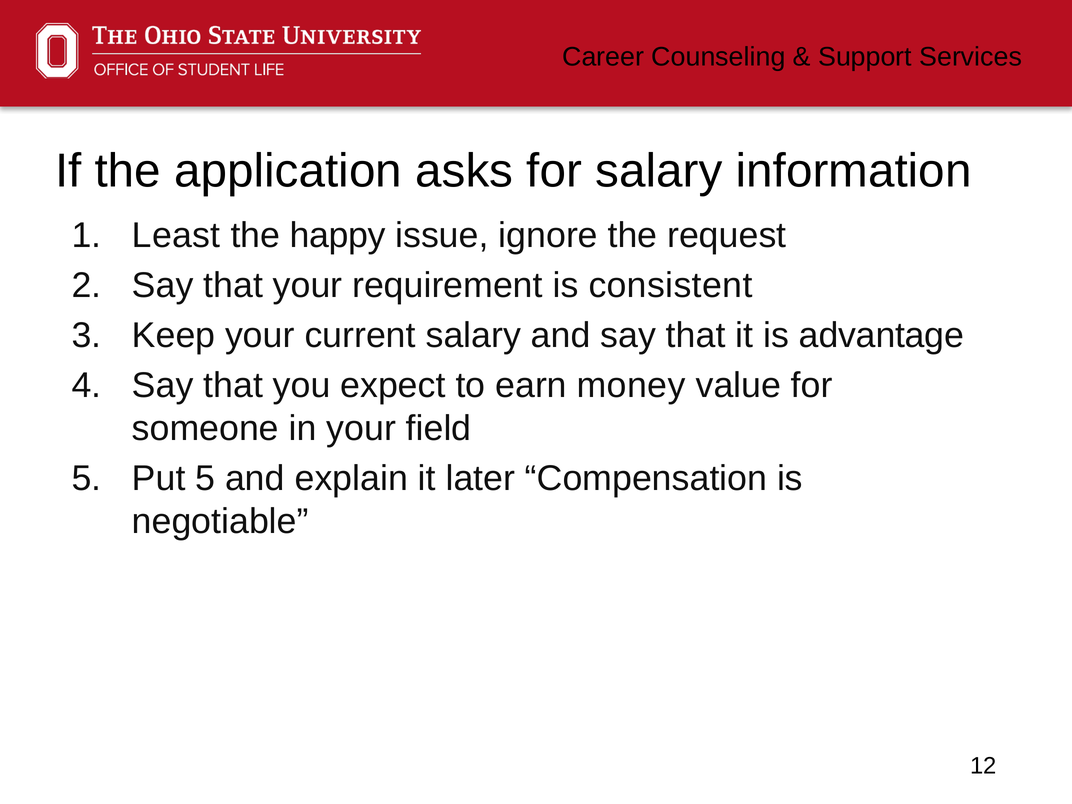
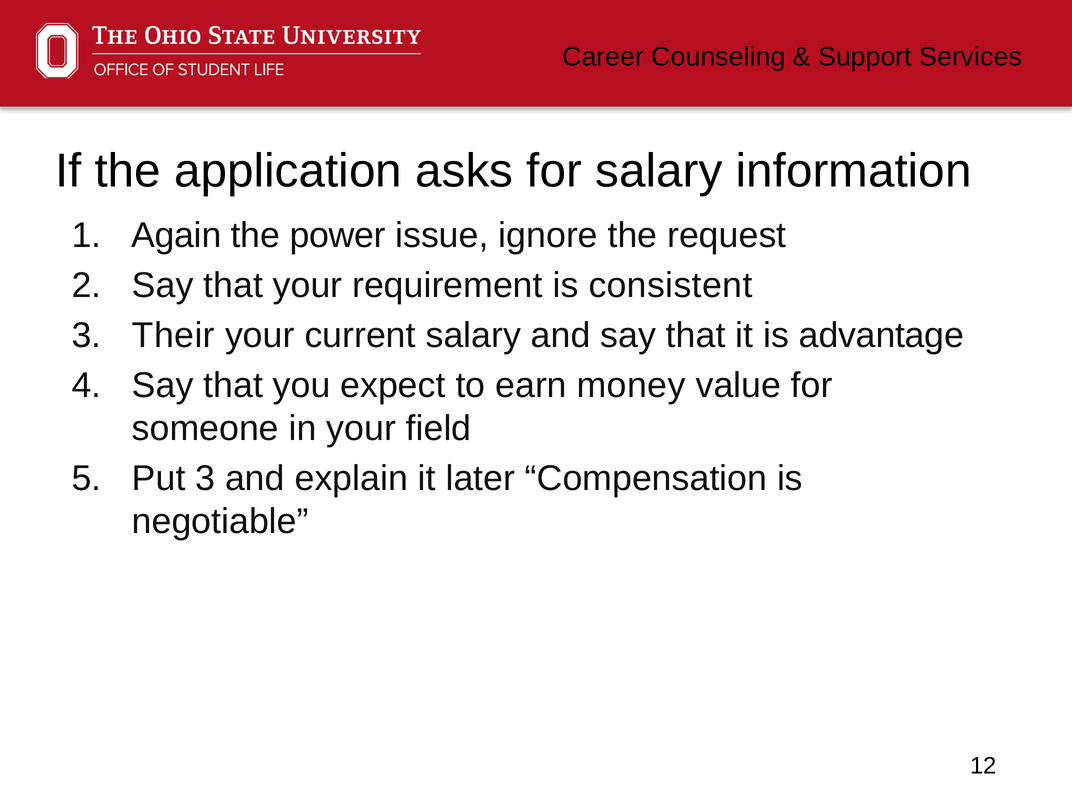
Least: Least -> Again (176, 235)
happy: happy -> power (338, 235)
Keep: Keep -> Their (173, 335)
Put 5: 5 -> 3 (205, 478)
